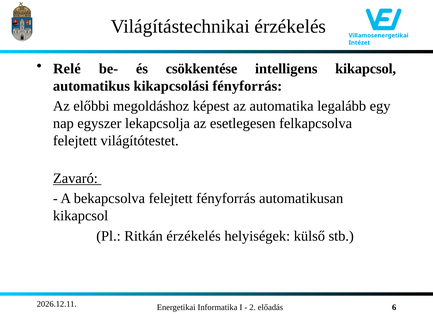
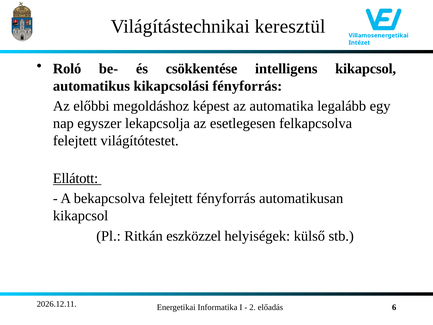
Világítástechnikai érzékelés: érzékelés -> keresztül (290, 26)
Relé: Relé -> Roló (67, 69)
Zavaró: Zavaró -> Ellátott (75, 178)
Ritkán érzékelés: érzékelés -> eszközzel (194, 236)
